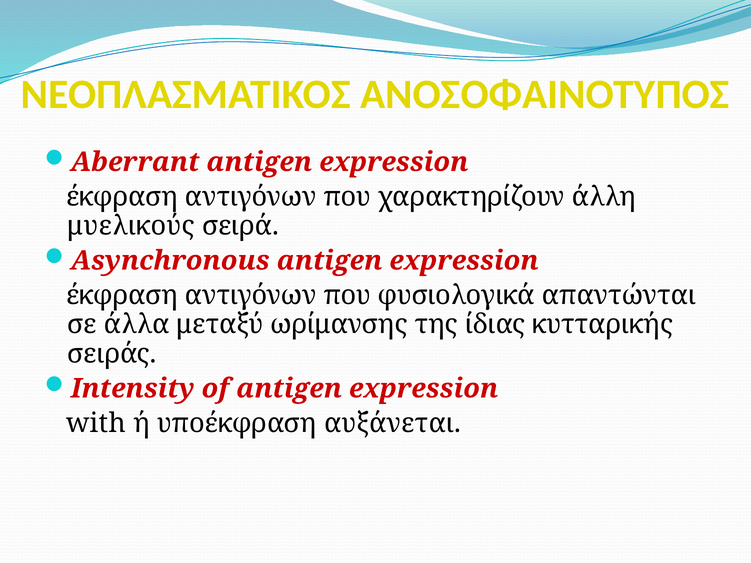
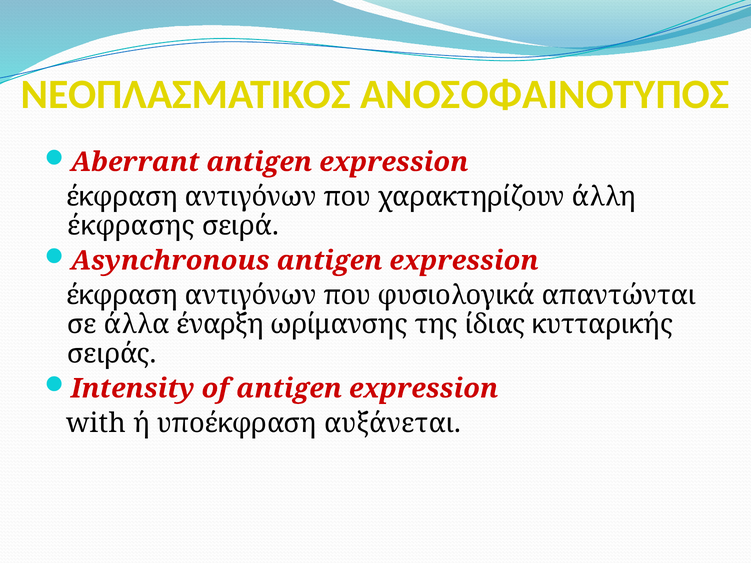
μυελικούς: μυελικούς -> έκφρασης (131, 226)
μεταξύ: μεταξύ -> έναρξη (220, 325)
